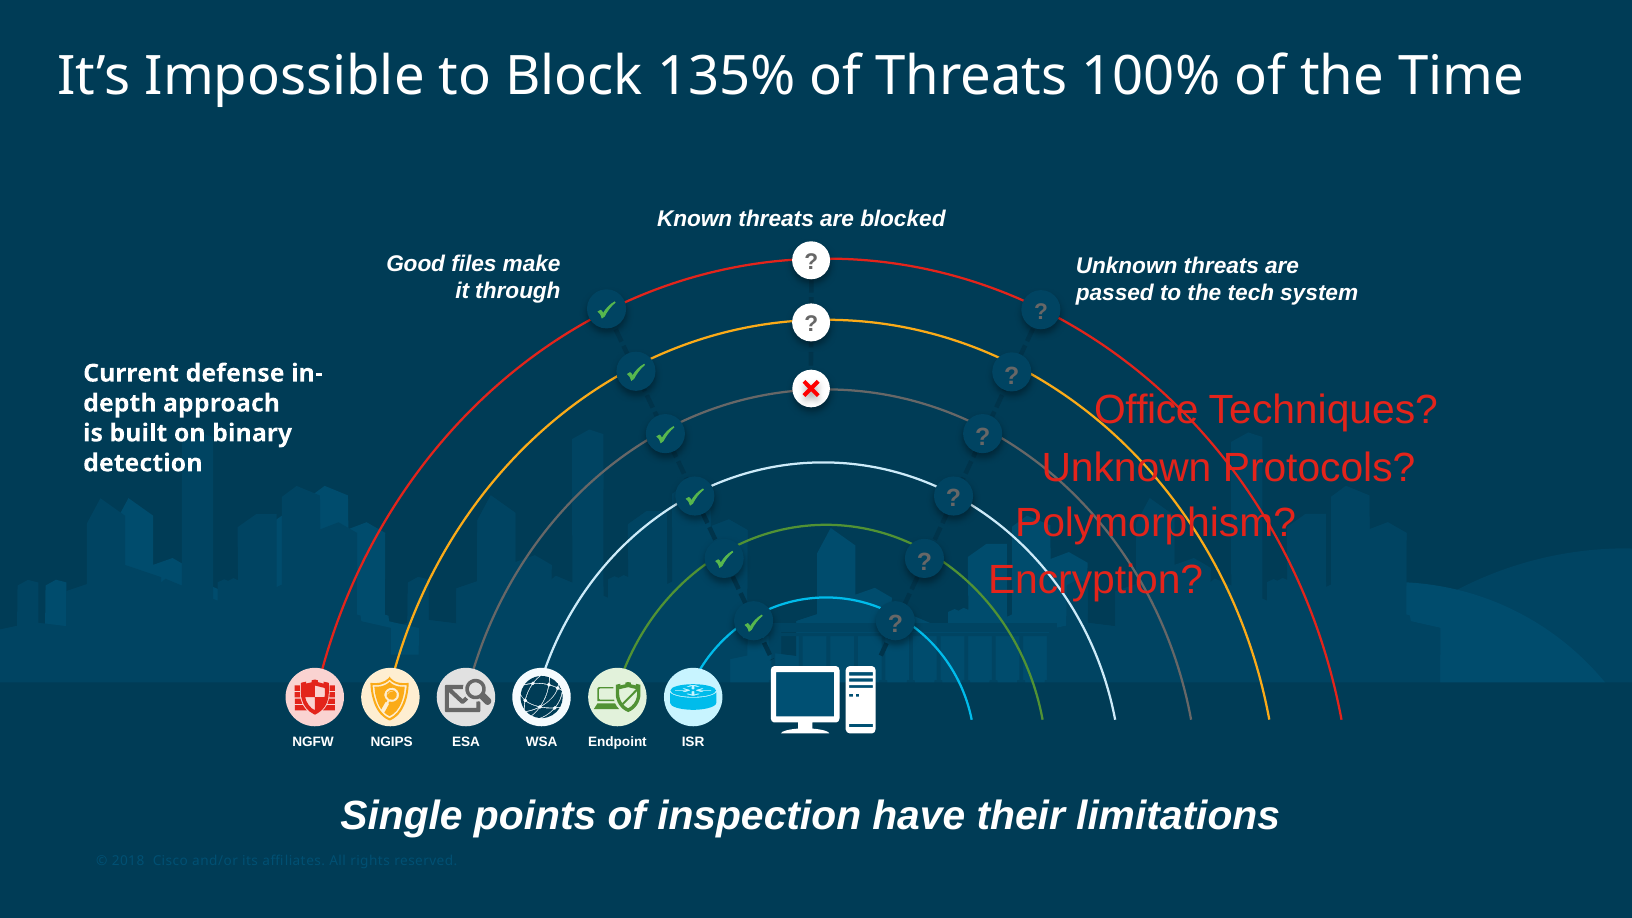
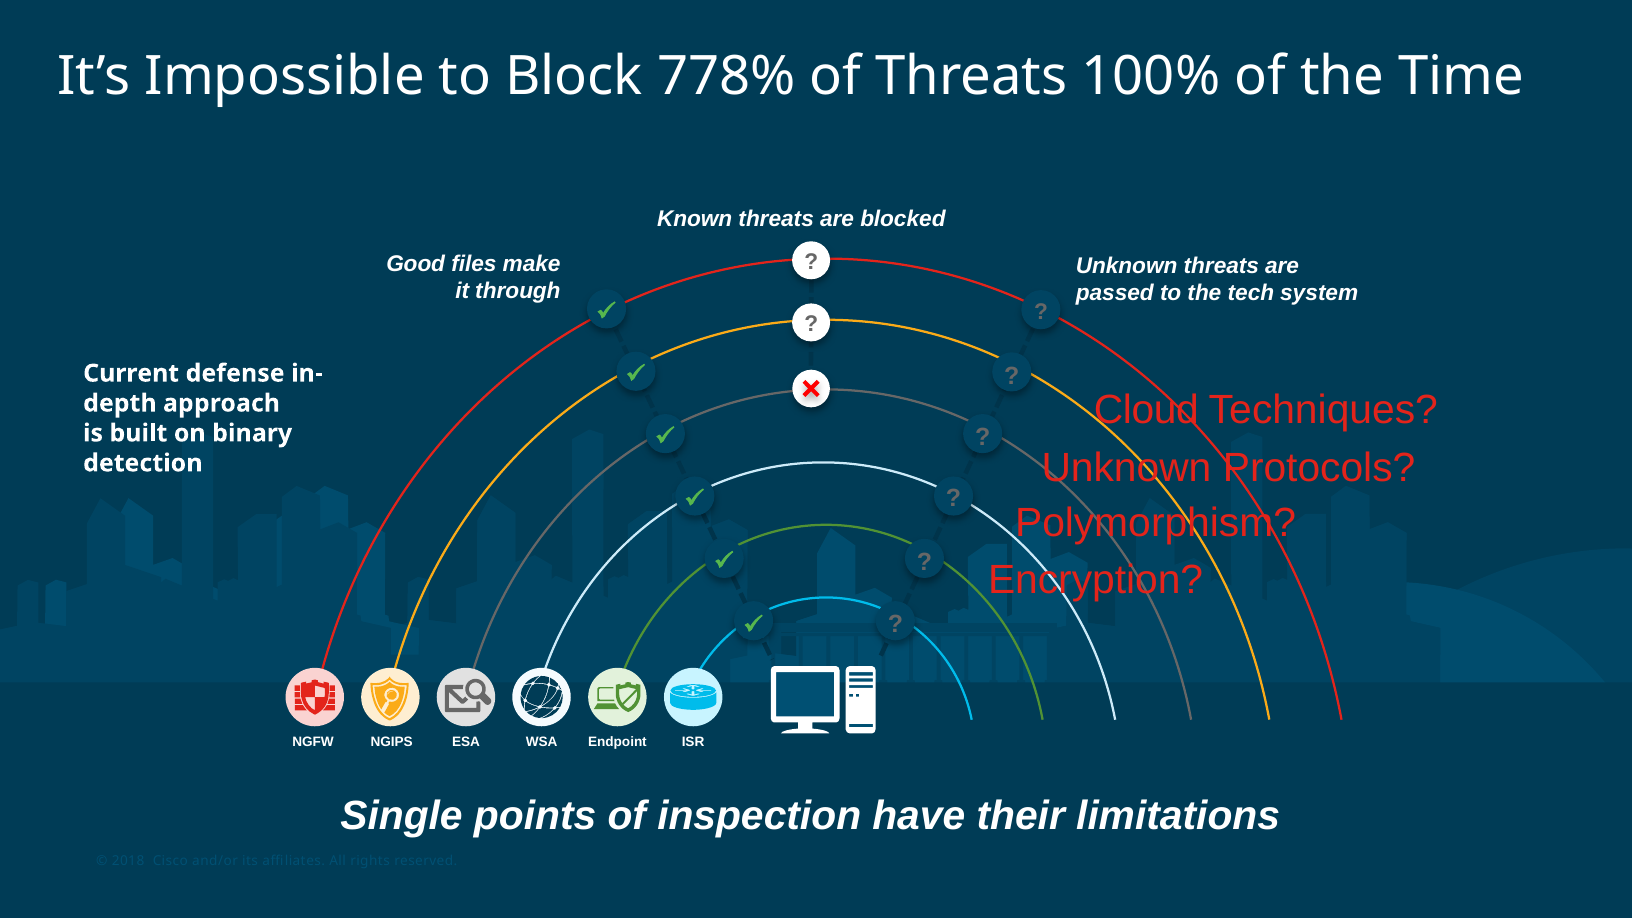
135%: 135% -> 778% (726, 76)
Office: Office -> Cloud (1146, 410)
